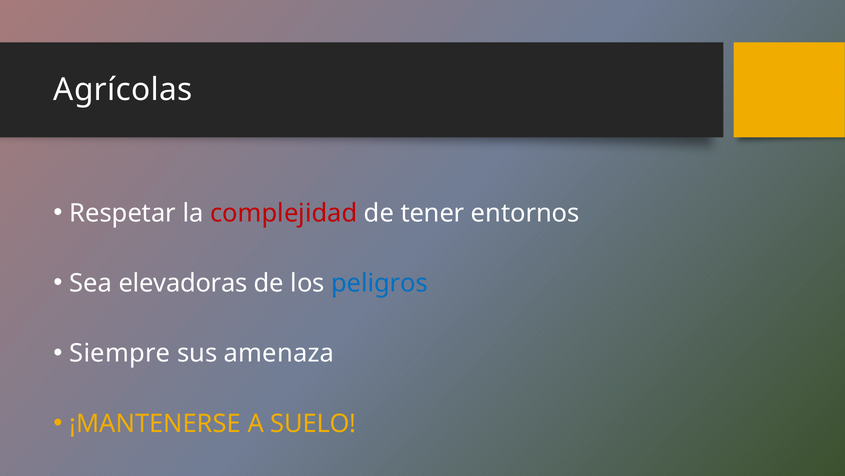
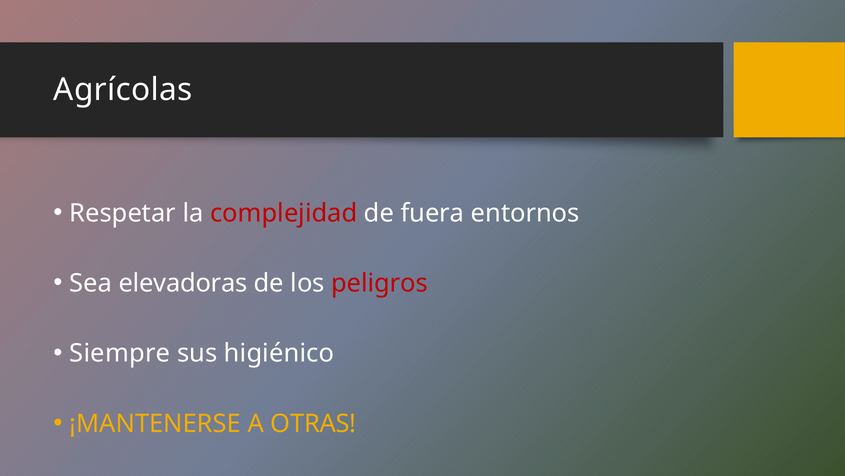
tener: tener -> fuera (432, 213)
peligros colour: blue -> red (380, 283)
amenaza: amenaza -> higiénico (279, 353)
SUELO: SUELO -> OTRAS (313, 423)
